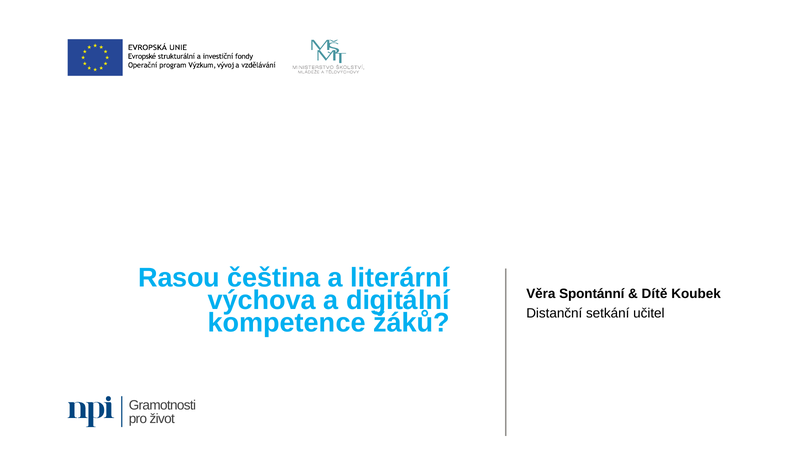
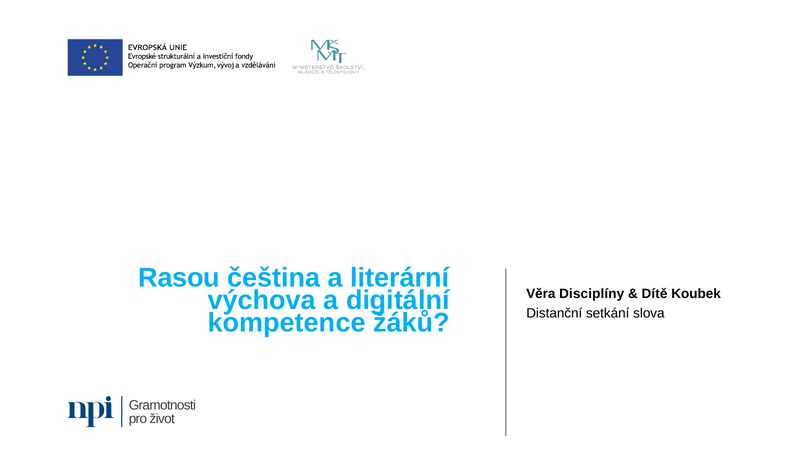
Spontánní: Spontánní -> Disciplíny (592, 294)
učitel: učitel -> slova (649, 313)
